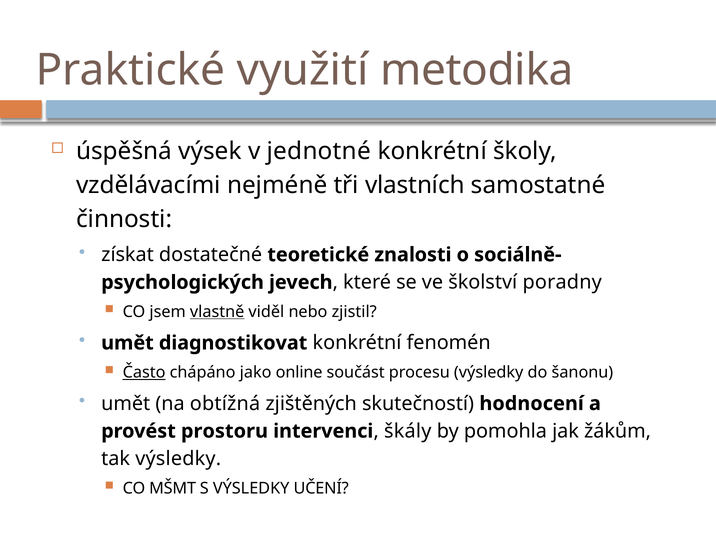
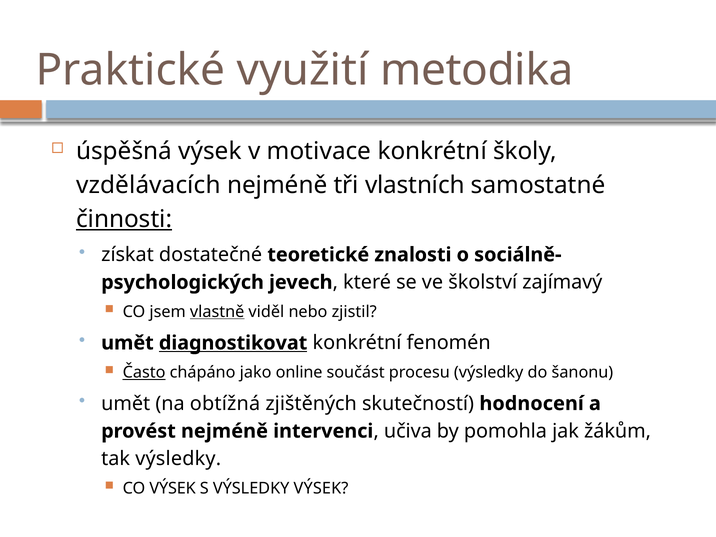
jednotné: jednotné -> motivace (319, 151)
vzdělávacími: vzdělávacími -> vzdělávacích (148, 185)
činnosti underline: none -> present (124, 219)
poradny: poradny -> zajímavý (562, 282)
diagnostikovat underline: none -> present (233, 343)
provést prostoru: prostoru -> nejméně (224, 431)
škály: škály -> učiva (408, 431)
CO MŠMT: MŠMT -> VÝSEK (173, 488)
VÝSLEDKY UČENÍ: UČENÍ -> VÝSEK (321, 488)
